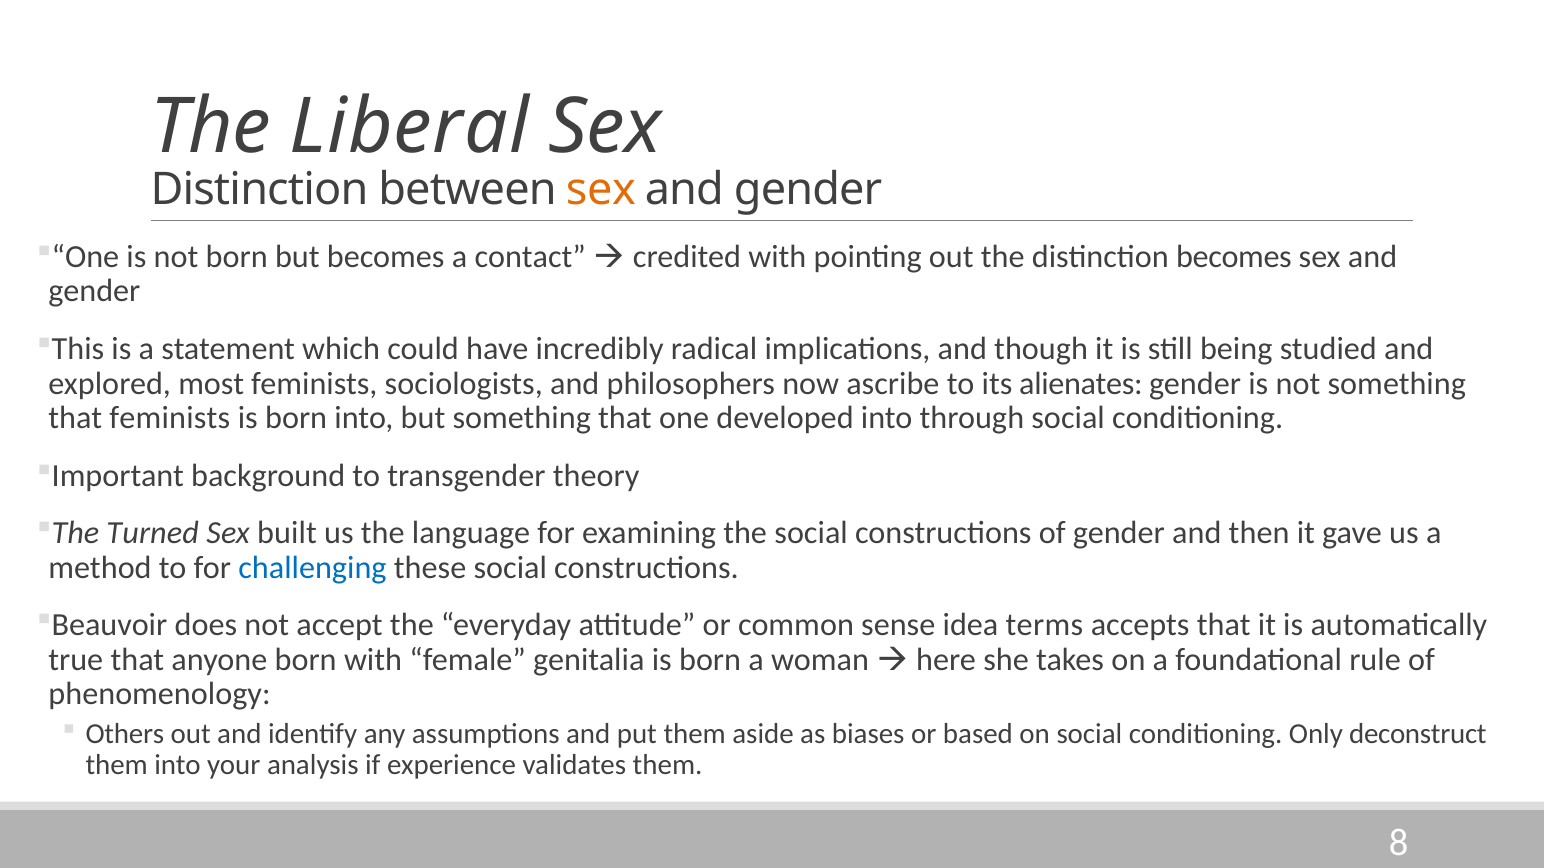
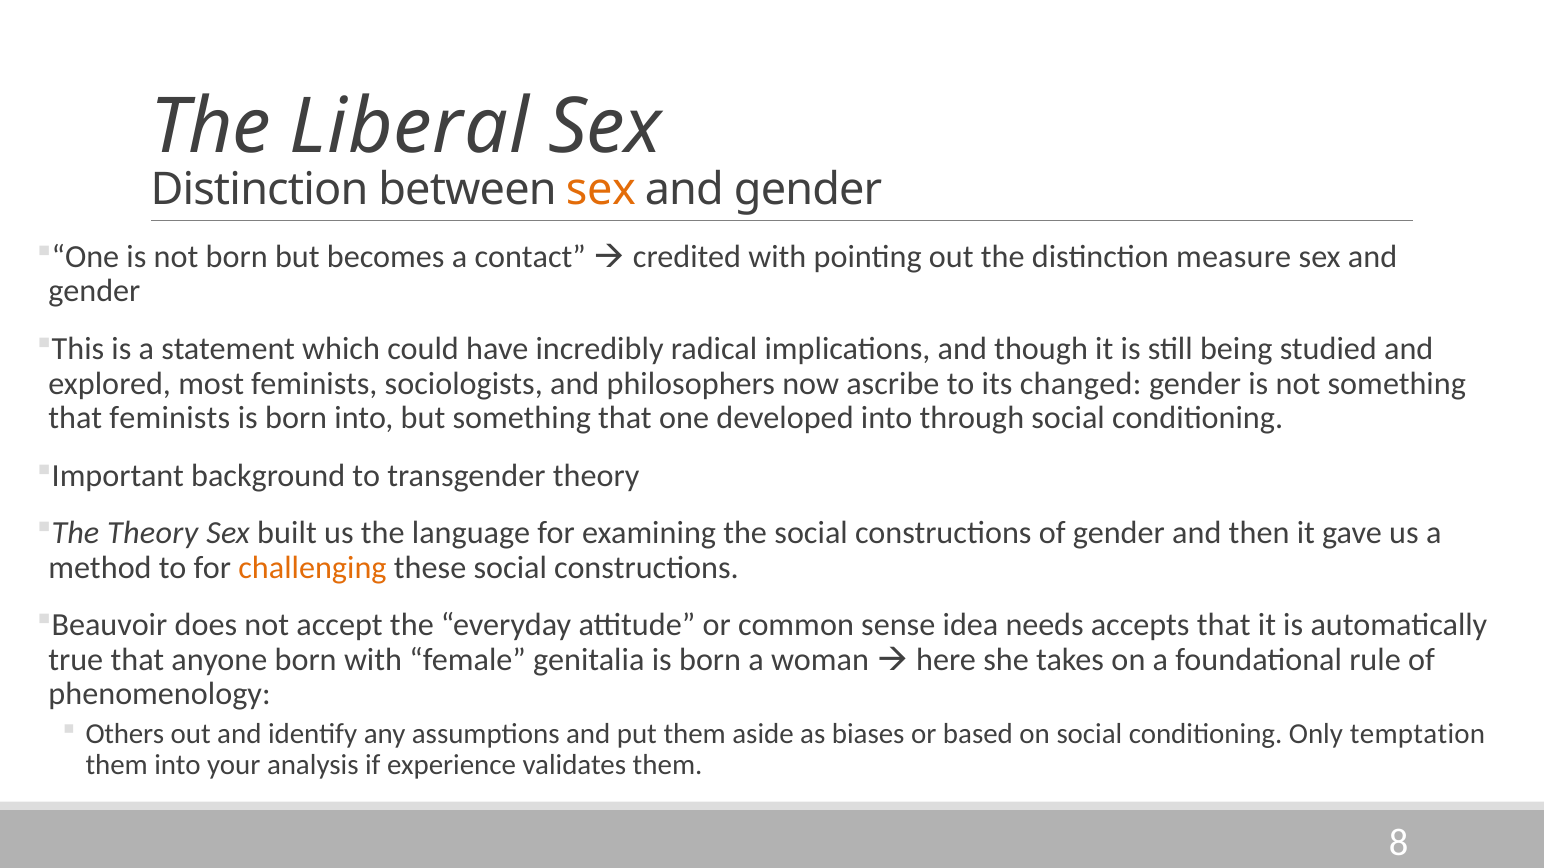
distinction becomes: becomes -> measure (1234, 257)
alienates: alienates -> changed (1081, 384)
The Turned: Turned -> Theory (153, 533)
challenging colour: blue -> orange (312, 568)
terms: terms -> needs (1045, 625)
deconstruct: deconstruct -> temptation (1418, 734)
